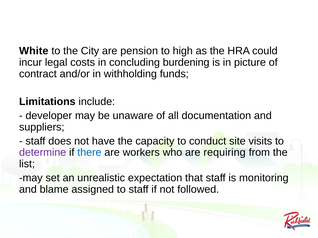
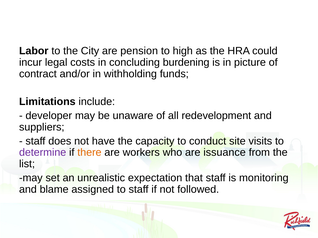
White: White -> Labor (34, 51)
documentation: documentation -> redevelopment (216, 116)
there colour: blue -> orange (89, 153)
requiring: requiring -> issuance (225, 153)
